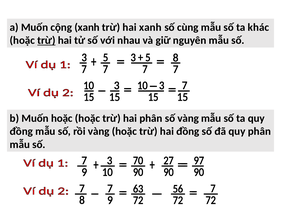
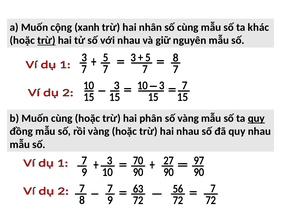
hai xanh: xanh -> nhân (150, 27)
Muốn hoặc: hoặc -> cùng (62, 119)
quy underline: none -> present (256, 119)
hai đồng: đồng -> nhau (188, 132)
quy phân: phân -> nhau (259, 132)
